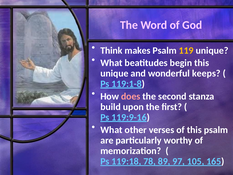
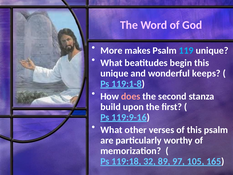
Think: Think -> More (111, 50)
119 colour: yellow -> light blue (186, 50)
78: 78 -> 32 (150, 161)
